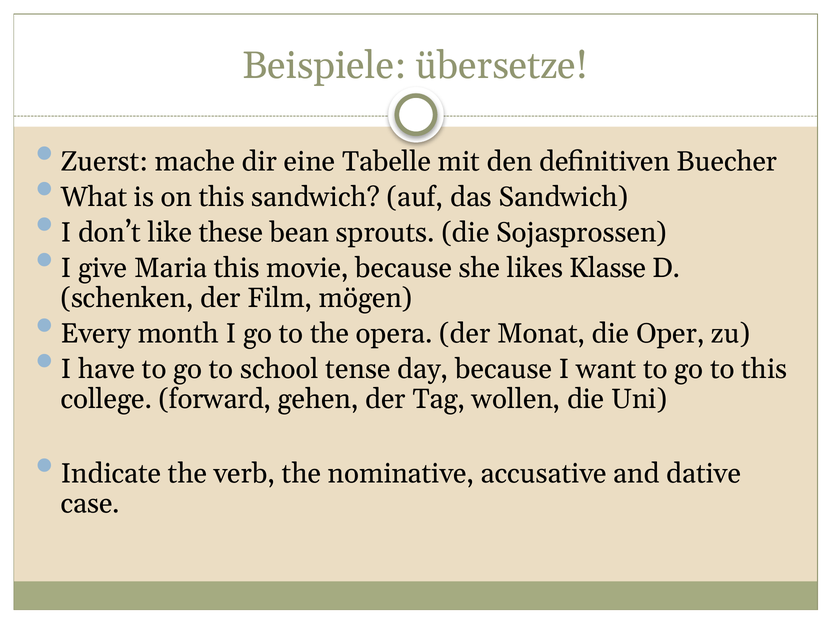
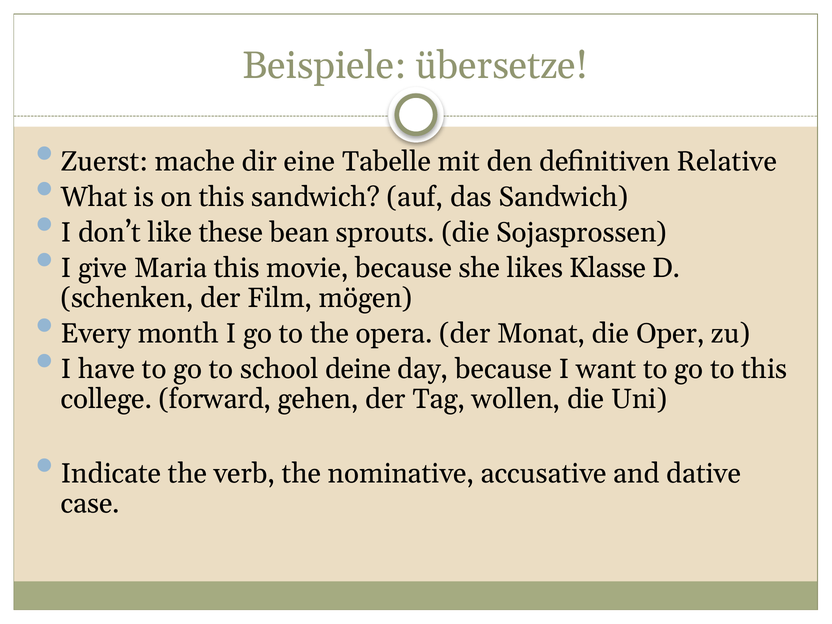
Buecher: Buecher -> Relative (727, 162)
tense: tense -> deine (358, 369)
